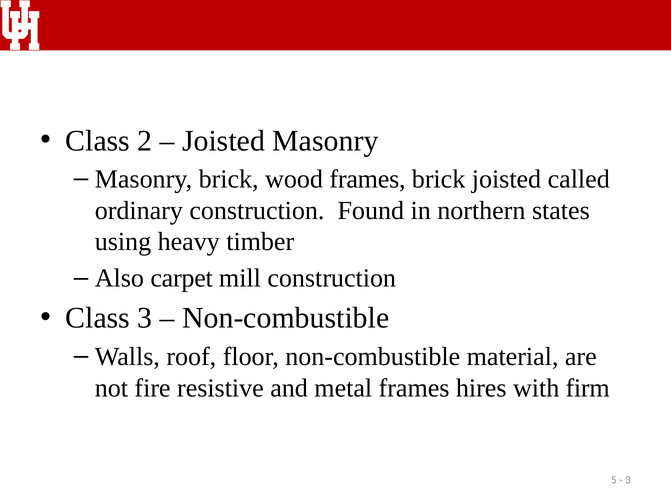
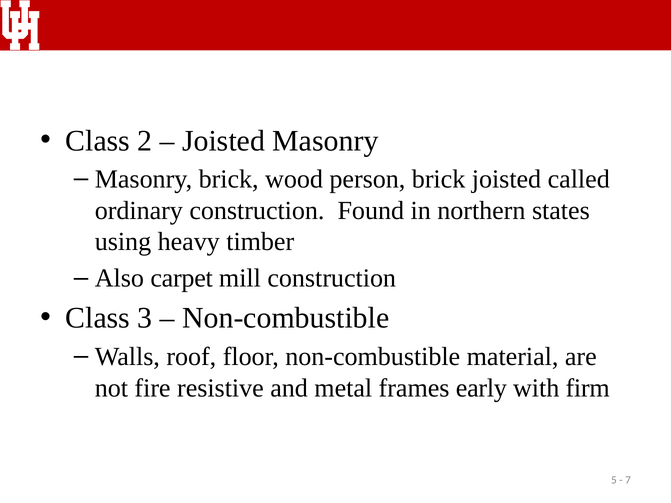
wood frames: frames -> person (367, 179)
hires: hires -> early (481, 388)
3: 3 -> 7 (628, 480)
